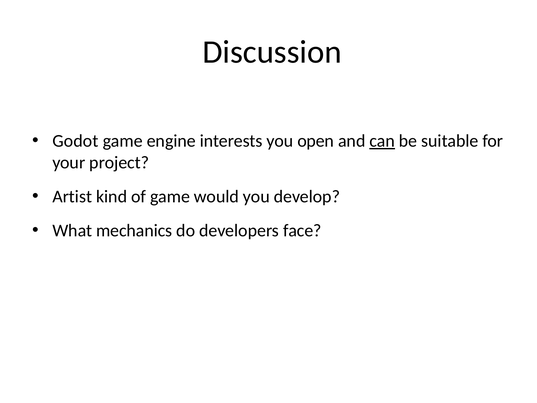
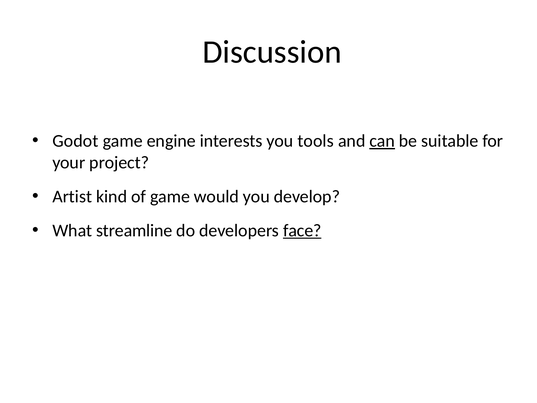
open: open -> tools (316, 141)
mechanics: mechanics -> streamline (134, 230)
face underline: none -> present (302, 230)
